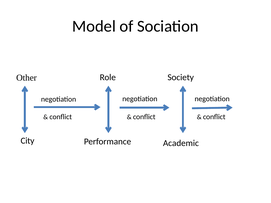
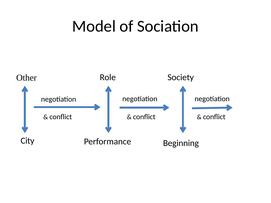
Academic: Academic -> Beginning (181, 143)
